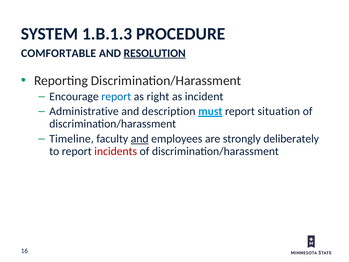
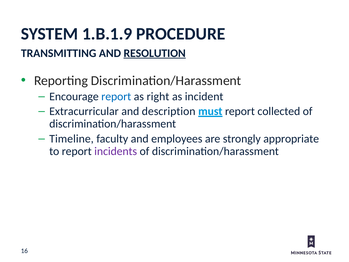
1.B.1.3: 1.B.1.3 -> 1.B.1.9 (107, 34)
COMFORTABLE: COMFORTABLE -> TRANSMITTING (59, 53)
Administrative: Administrative -> Extracurricular (84, 111)
situation: situation -> collected (279, 111)
and underline: present -> none (140, 139)
deliberately: deliberately -> appropriate (291, 139)
incidents colour: red -> purple (116, 151)
